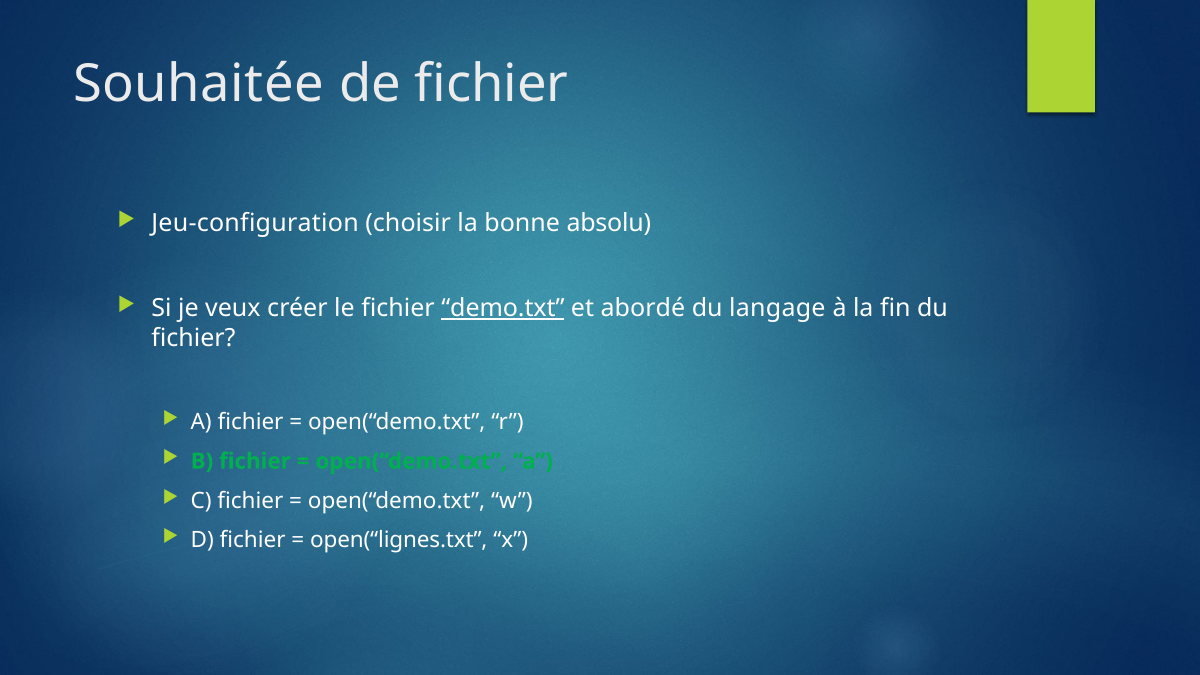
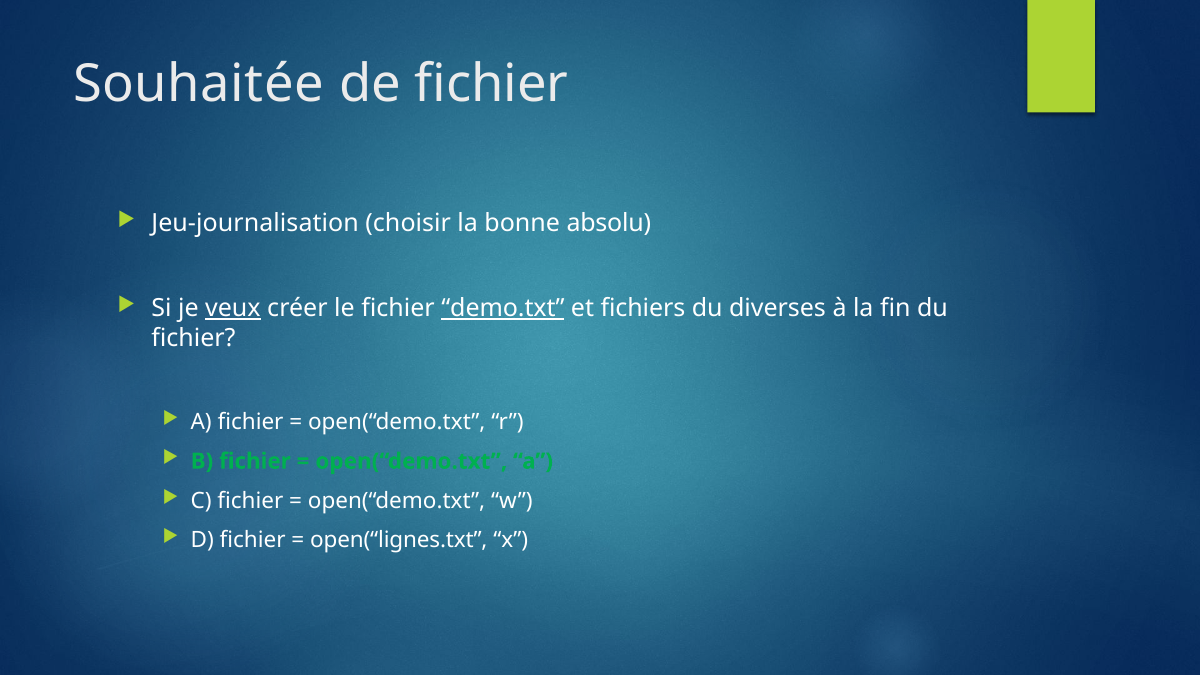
Jeu-configuration: Jeu-configuration -> Jeu-journalisation (255, 223)
veux underline: none -> present (233, 308)
abordé: abordé -> fichiers (643, 308)
langage: langage -> diverses (778, 308)
